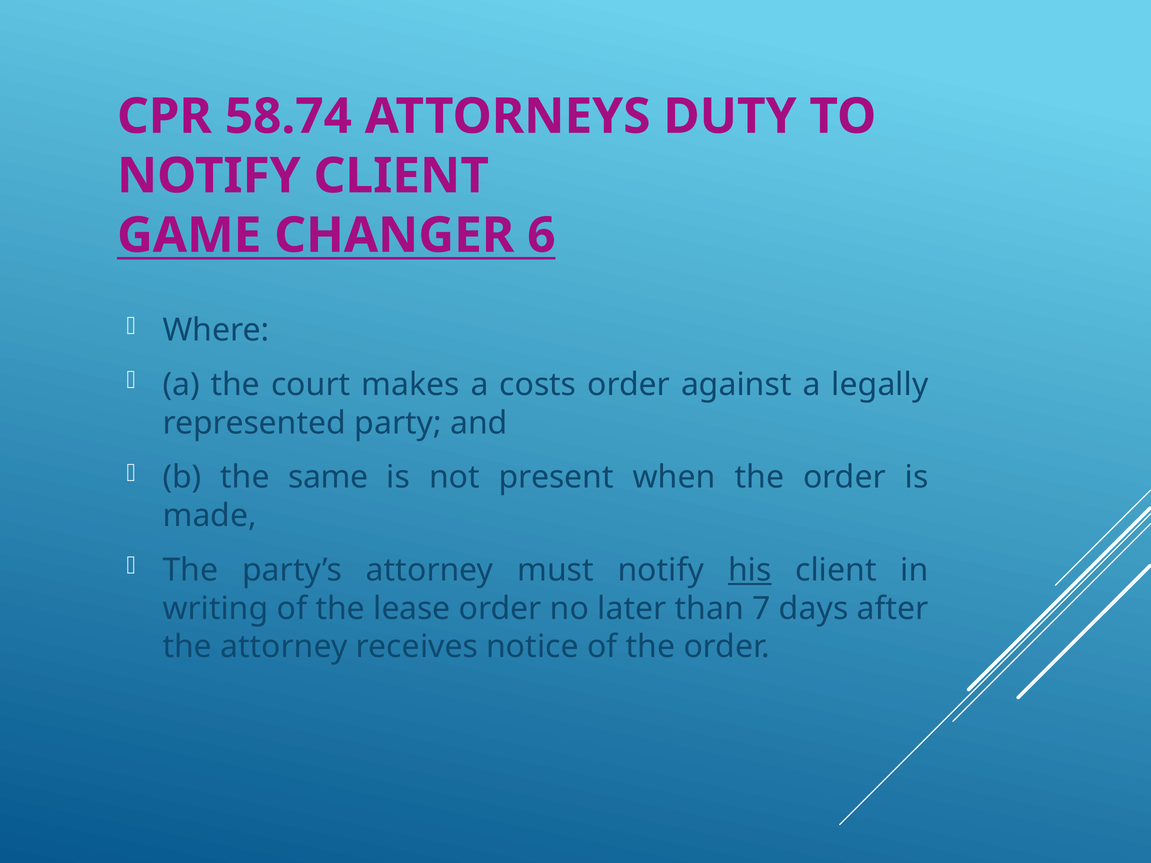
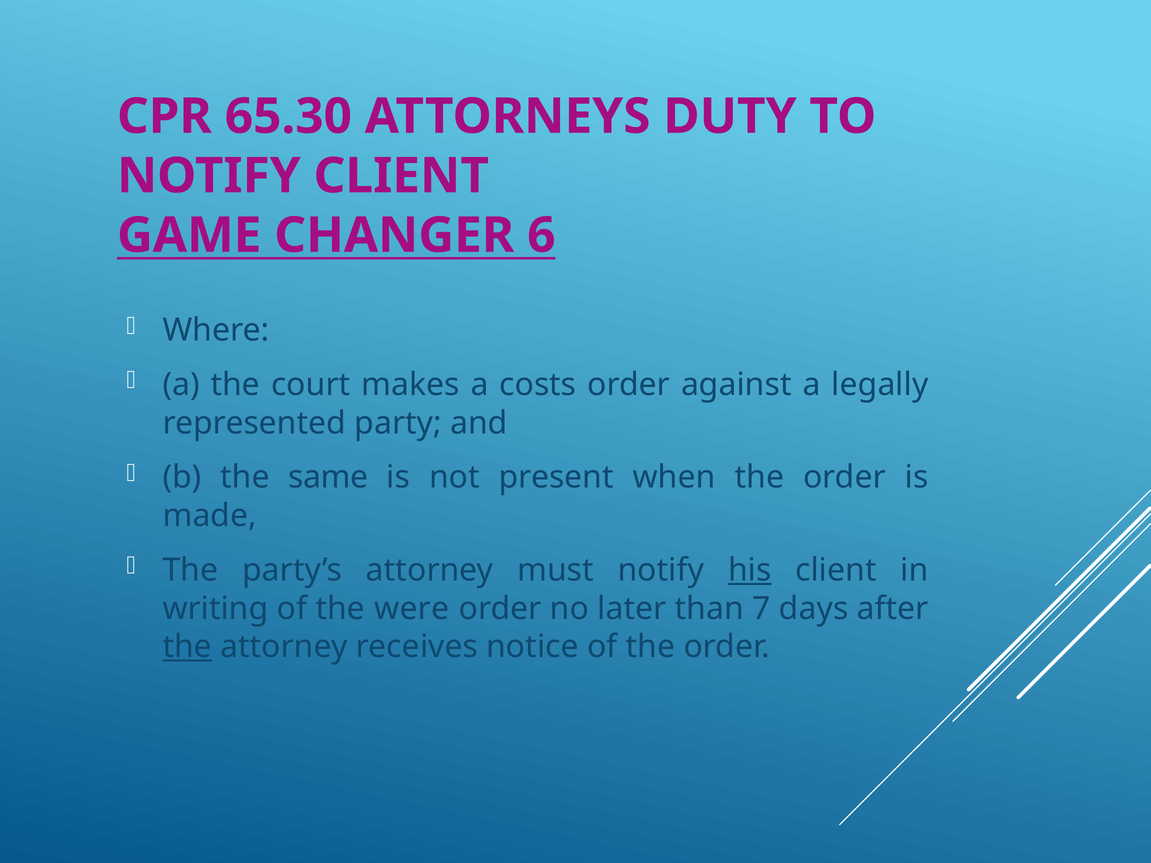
58.74: 58.74 -> 65.30 (288, 117)
lease: lease -> were (412, 609)
the underline: none -> present (187, 647)
